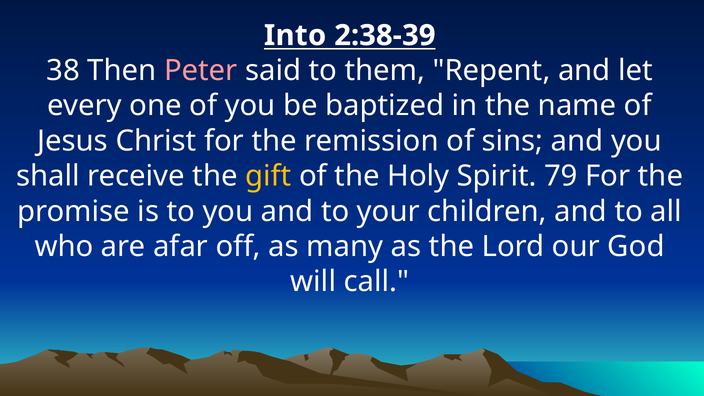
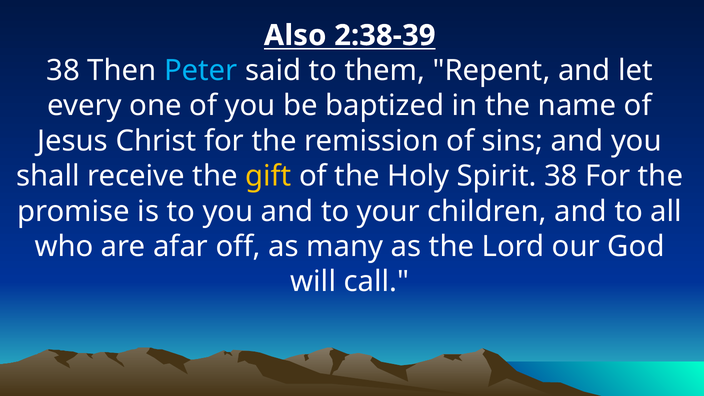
Into: Into -> Also (295, 35)
Peter colour: pink -> light blue (201, 71)
Spirit 79: 79 -> 38 (561, 176)
